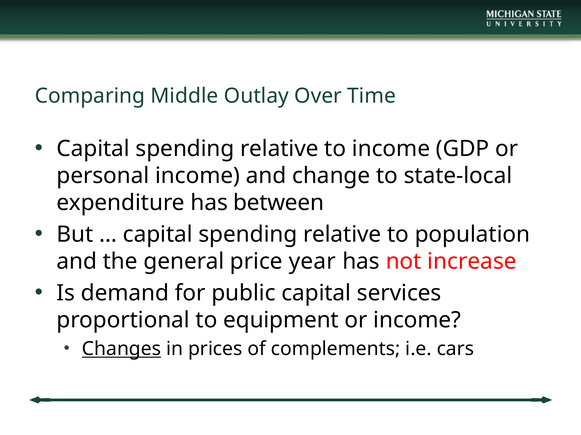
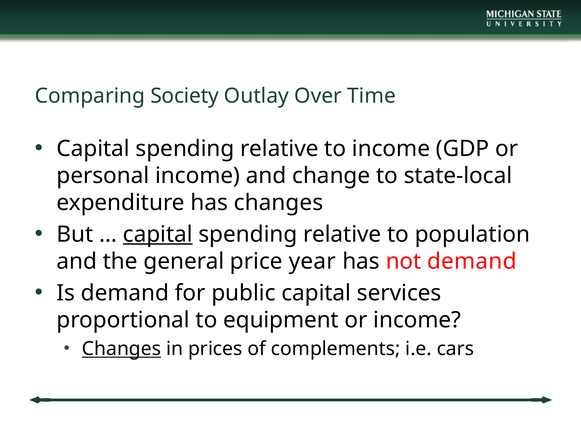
Middle: Middle -> Society (185, 96)
has between: between -> changes (278, 203)
capital underline: none -> present (158, 235)
not increase: increase -> demand (472, 262)
